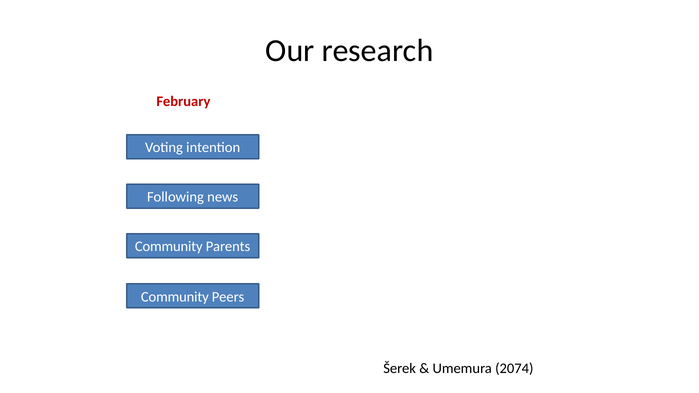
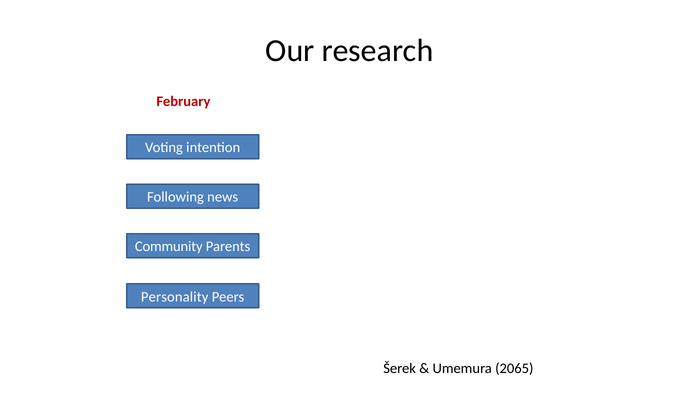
Community: Community -> Personality (175, 297)
2074: 2074 -> 2065 (514, 369)
